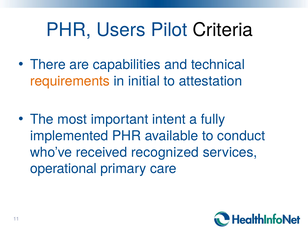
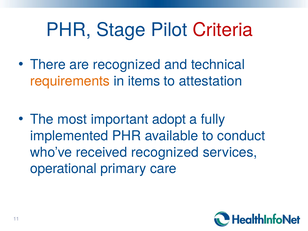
Users: Users -> Stage (121, 30)
Criteria colour: black -> red (223, 30)
are capabilities: capabilities -> recognized (127, 65)
initial: initial -> items (144, 81)
intent: intent -> adopt (169, 119)
